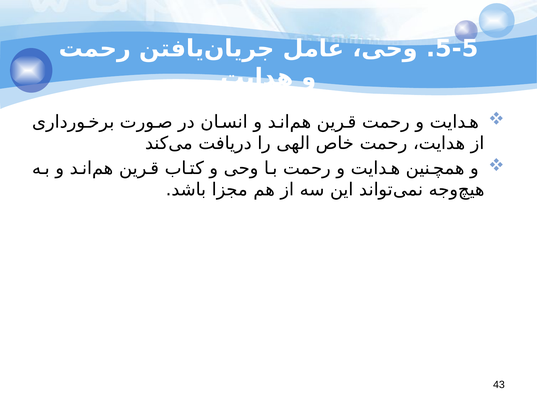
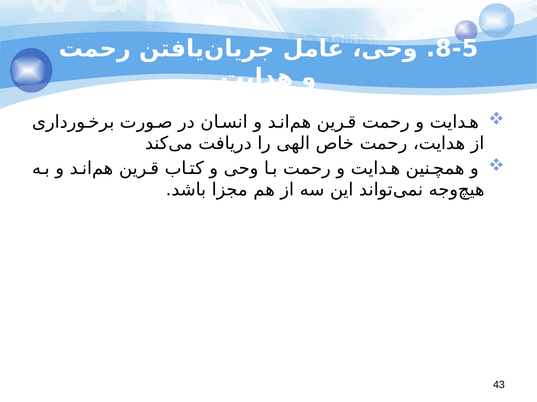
5-5: 5-5 -> 8-5 (457, 49)
